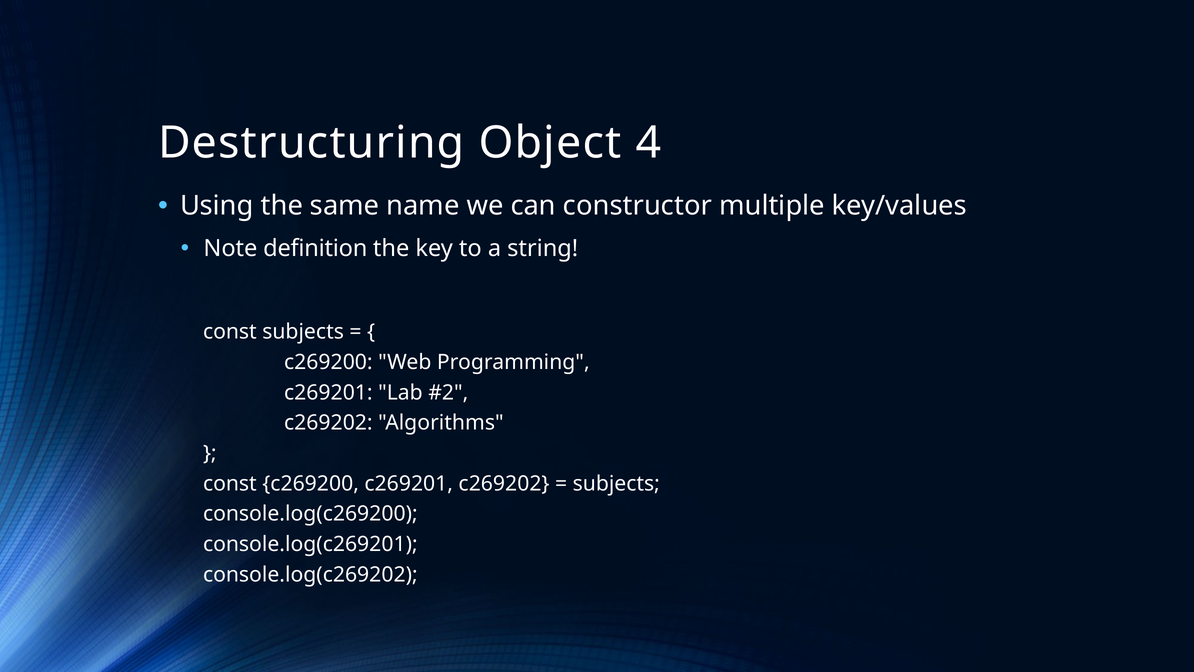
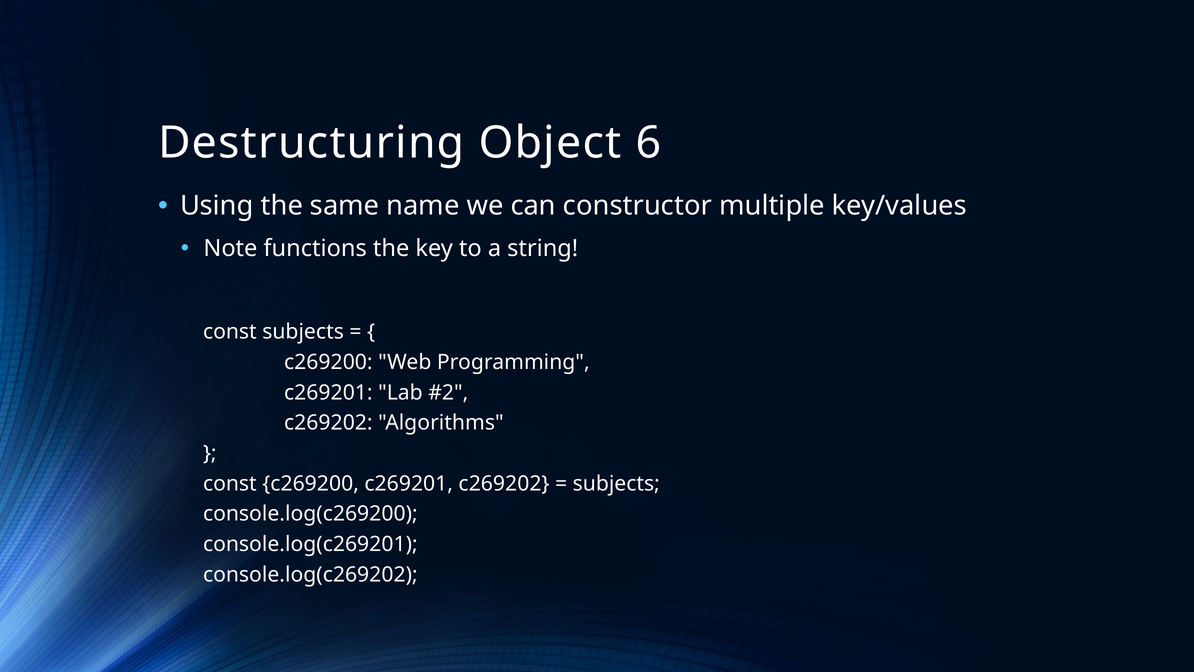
4: 4 -> 6 (648, 143)
definition: definition -> functions (315, 248)
